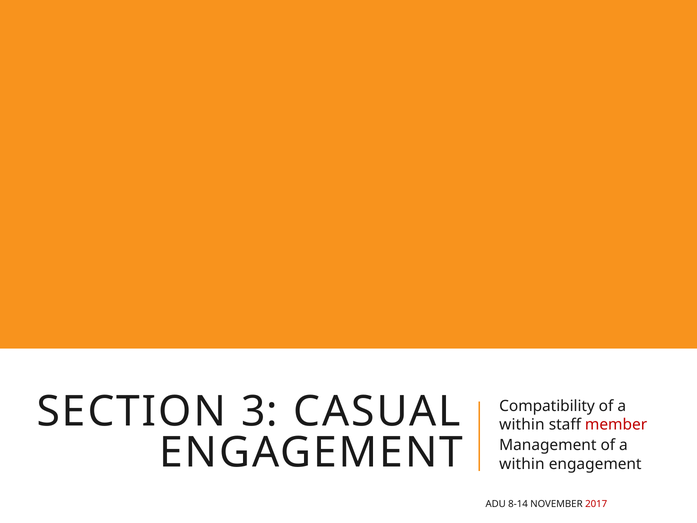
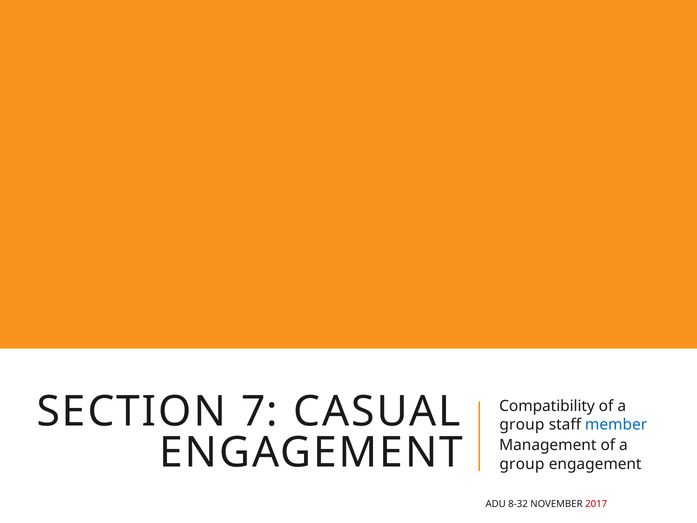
3: 3 -> 7 (259, 412)
within: within -> group (522, 425)
member colour: red -> blue (616, 425)
within: within -> group (522, 464)
8-14: 8-14 -> 8-32 (518, 504)
